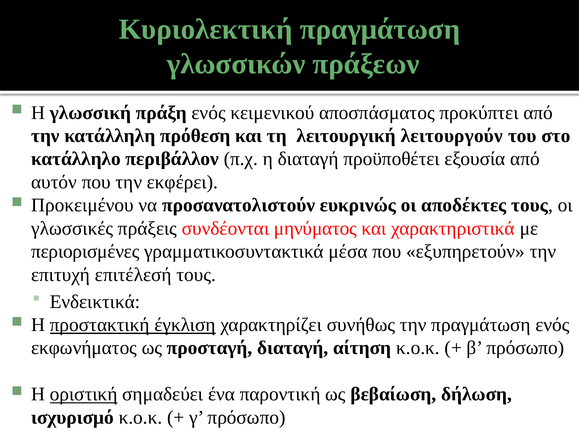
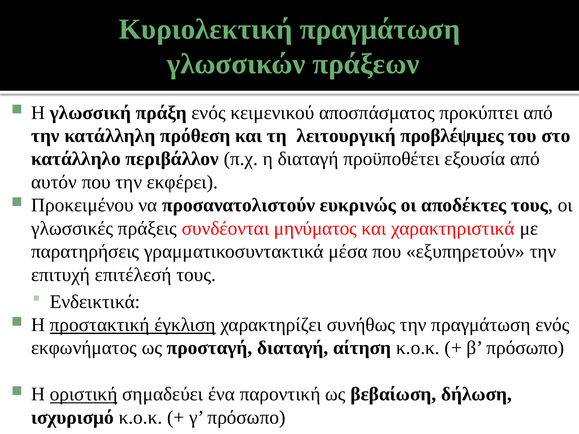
λειτουργούν: λειτουργούν -> προβλέψιμες (452, 136)
περιορισμένες: περιορισμένες -> παρατηρήσεις (85, 252)
